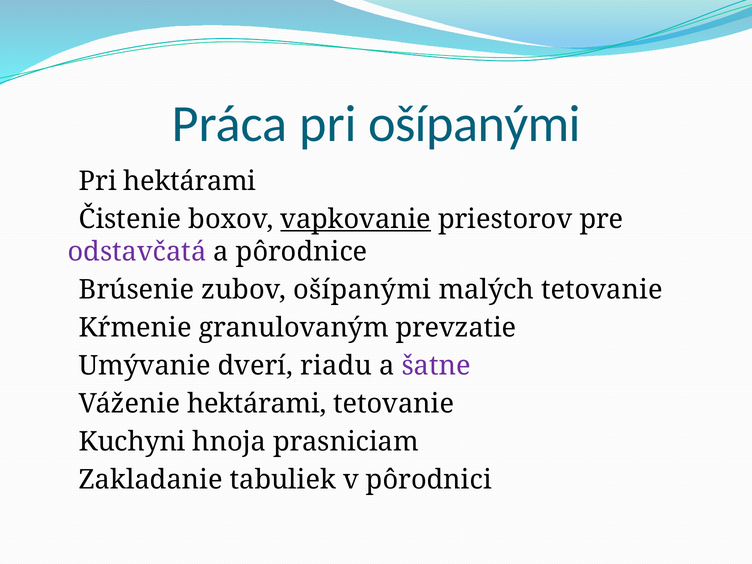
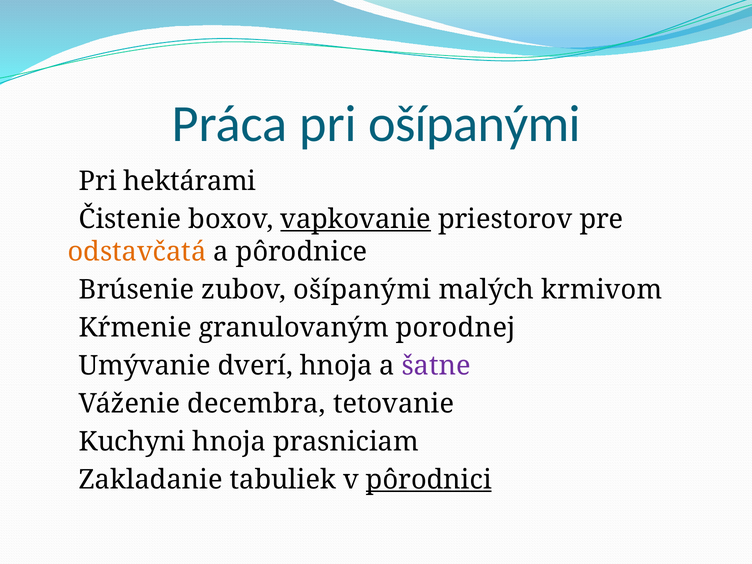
odstavčatá colour: purple -> orange (137, 252)
malých tetovanie: tetovanie -> krmivom (602, 290)
prevzatie: prevzatie -> porodnej (456, 328)
dverí riadu: riadu -> hnoja (336, 366)
Váženie hektárami: hektárami -> decembra (256, 404)
pôrodnici underline: none -> present (429, 480)
